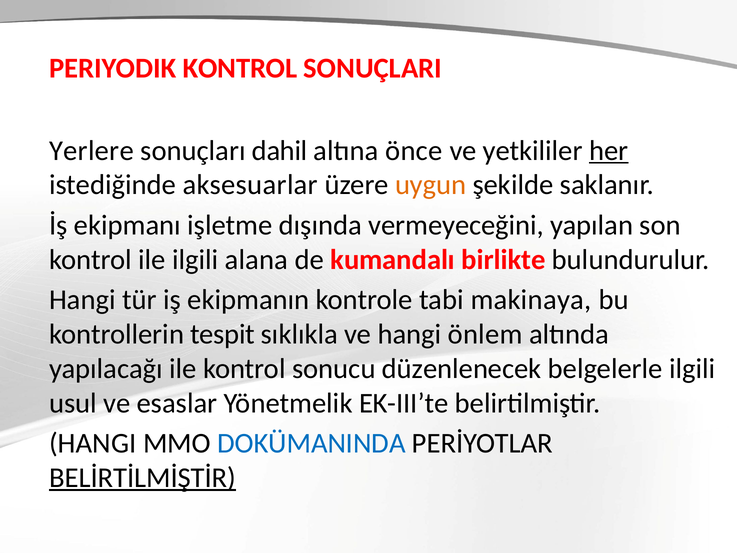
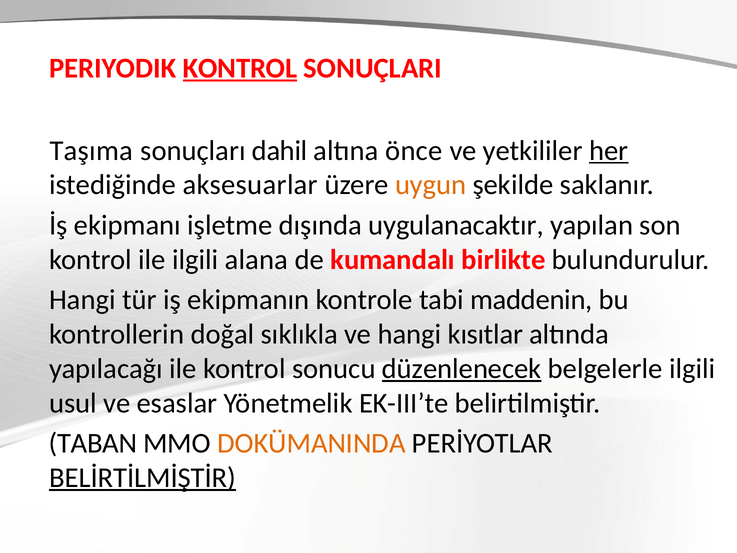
KONTROL underline: none -> present (240, 68)
Yerlere: Yerlere -> Taşıma (91, 150)
vermeyeceğini: vermeyeceğini -> uygulanacaktır (456, 225)
makinaya: makinaya -> maddenin (531, 300)
tespit: tespit -> doğal (222, 334)
önlem: önlem -> kısıtlar (485, 334)
düzenlenecek underline: none -> present (462, 368)
HANGI: HANGI -> TABAN (93, 443)
DOKÜMANINDA colour: blue -> orange (311, 443)
